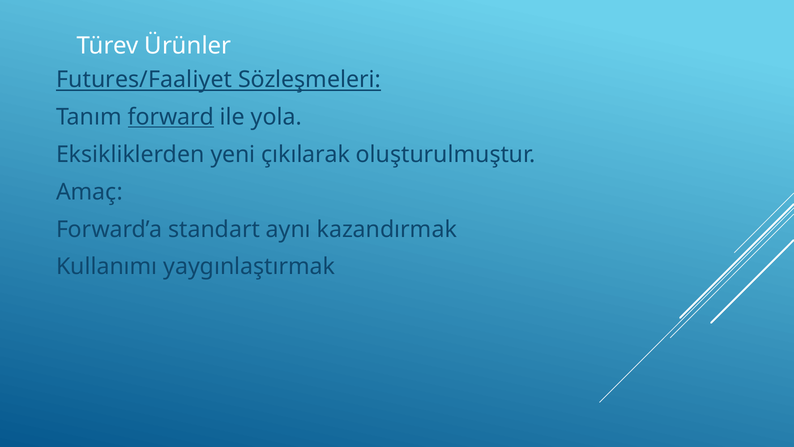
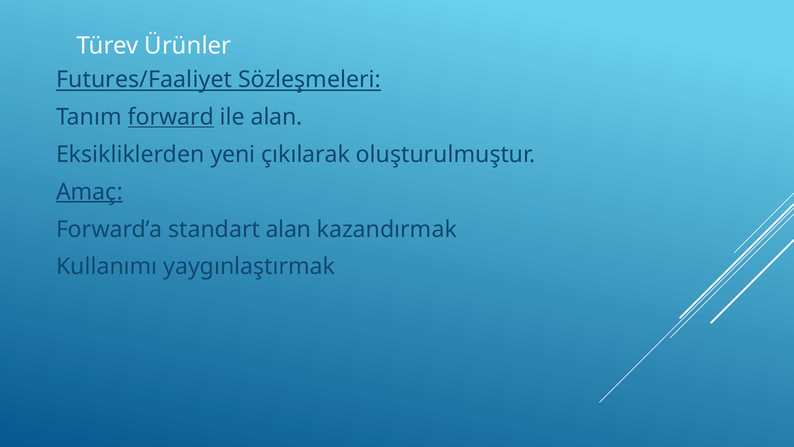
ile yola: yola -> alan (277, 117)
Amaç underline: none -> present (89, 192)
standart aynı: aynı -> alan (288, 229)
